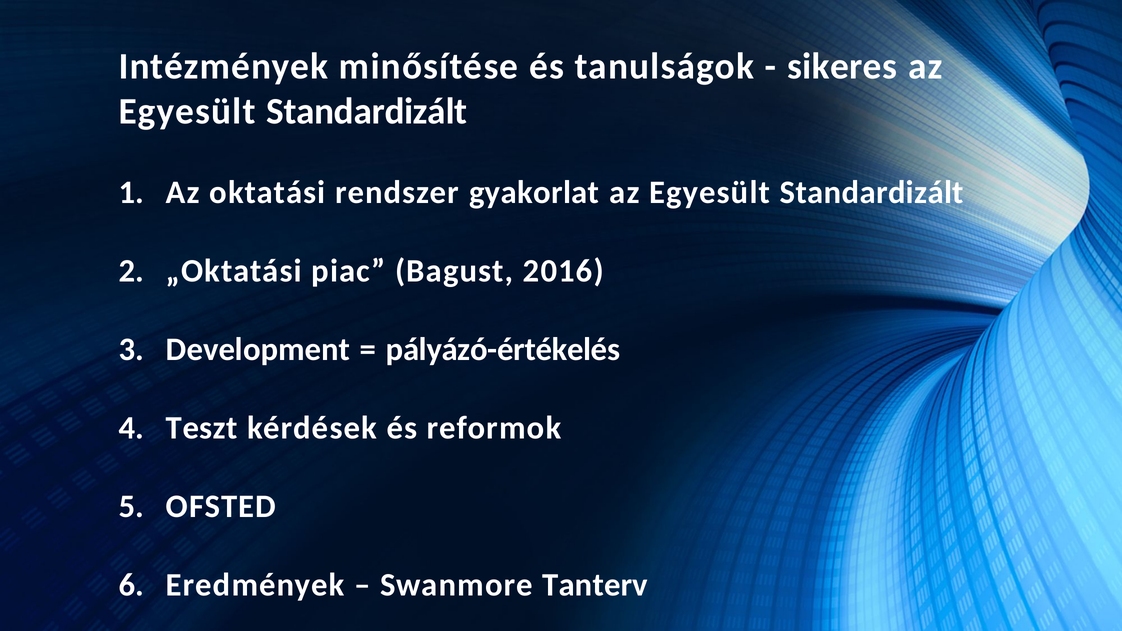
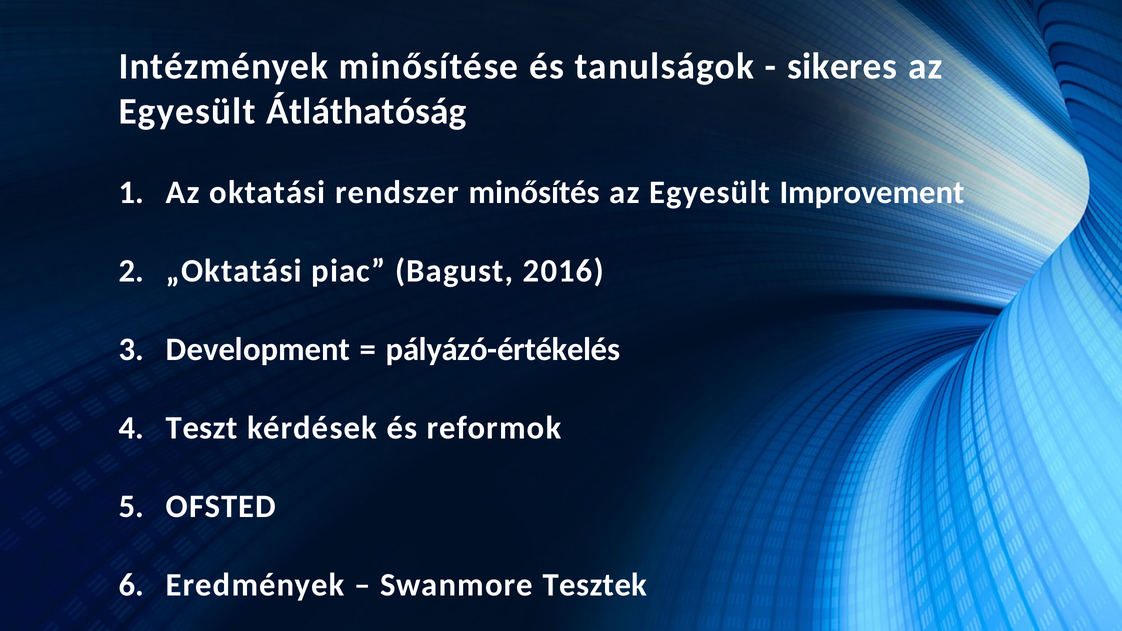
Standardizált: Standardizált -> Átláthatóság (366, 111)
gyakorlat: gyakorlat -> minősítés (534, 192)
Standardizált: Standardizált -> Improvement (872, 192)
Tanterv: Tanterv -> Tesztek (595, 585)
